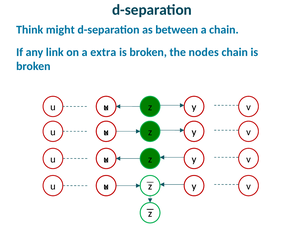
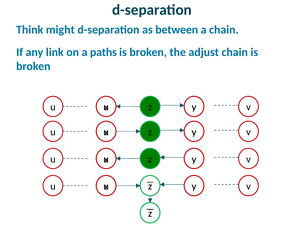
extra: extra -> paths (103, 52)
nodes: nodes -> adjust (204, 52)
